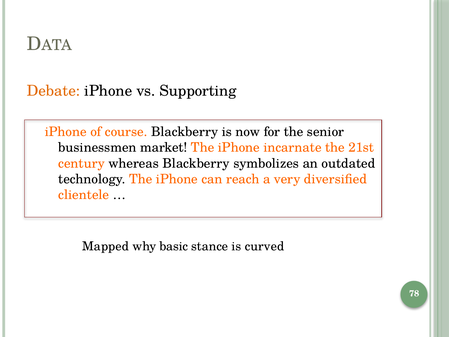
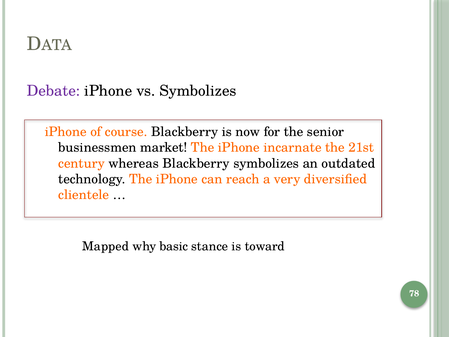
Debate colour: orange -> purple (53, 91)
vs Supporting: Supporting -> Symbolizes (198, 91)
curved: curved -> toward (265, 246)
